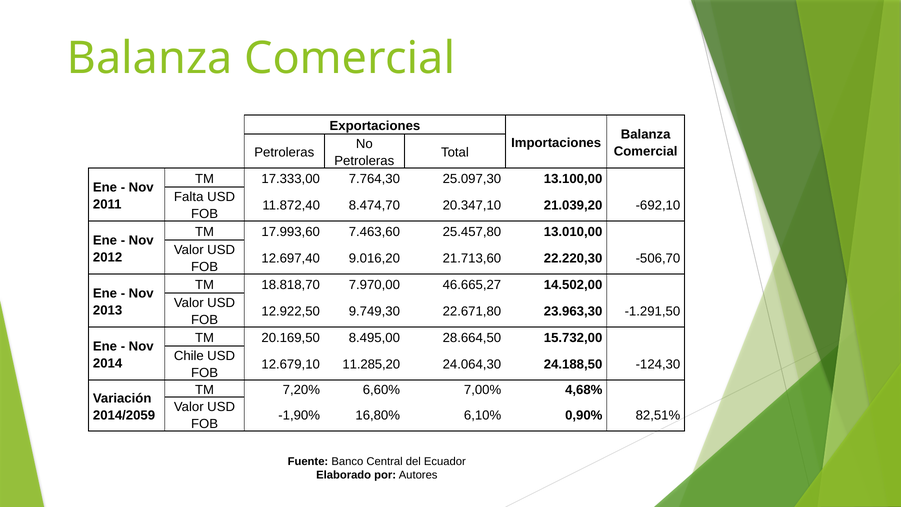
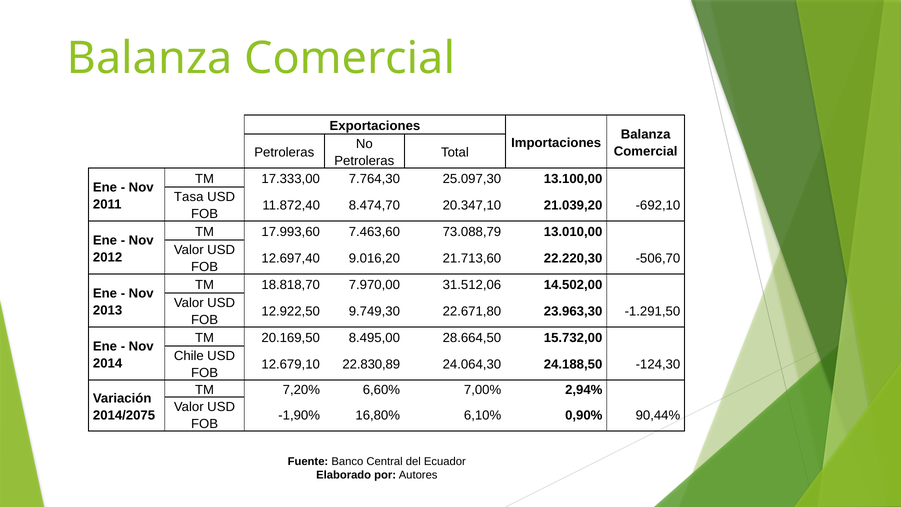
Falta: Falta -> Tasa (189, 197)
25.457,80: 25.457,80 -> 73.088,79 (472, 232)
46.665,27: 46.665,27 -> 31.512,06 (472, 285)
11.285,20: 11.285,20 -> 22.830,89 (371, 364)
4,68%: 4,68% -> 2,94% (584, 390)
2014/2059: 2014/2059 -> 2014/2075 (124, 415)
82,51%: 82,51% -> 90,44% (658, 415)
